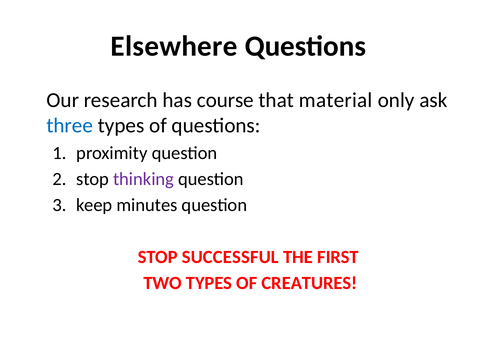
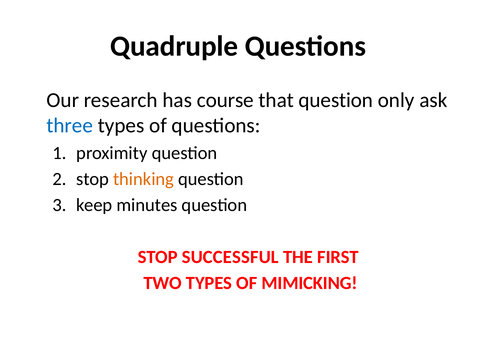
Elsewhere: Elsewhere -> Quadruple (174, 46)
that material: material -> question (336, 100)
thinking colour: purple -> orange (144, 179)
CREATURES: CREATURES -> MIMICKING (309, 283)
